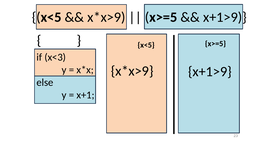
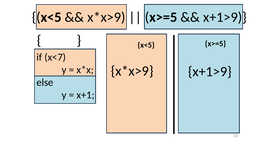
x<3: x<3 -> x<7 (55, 57)
